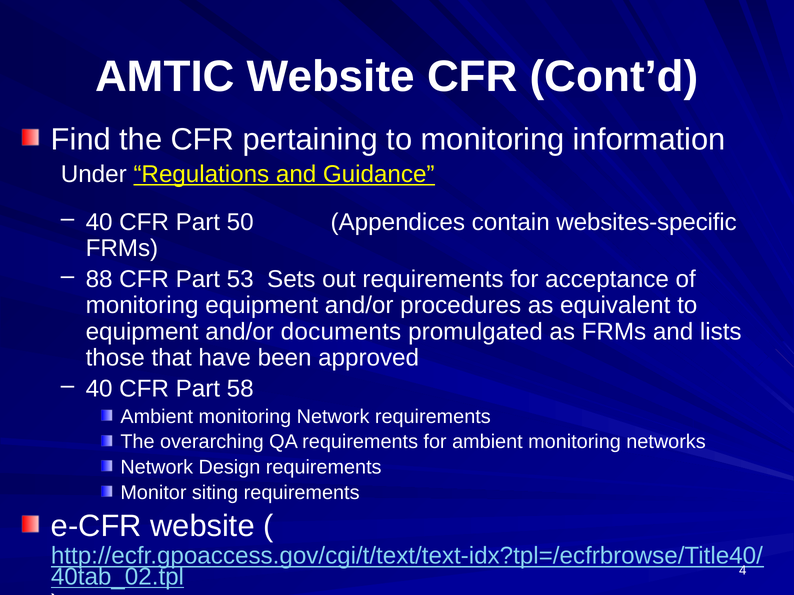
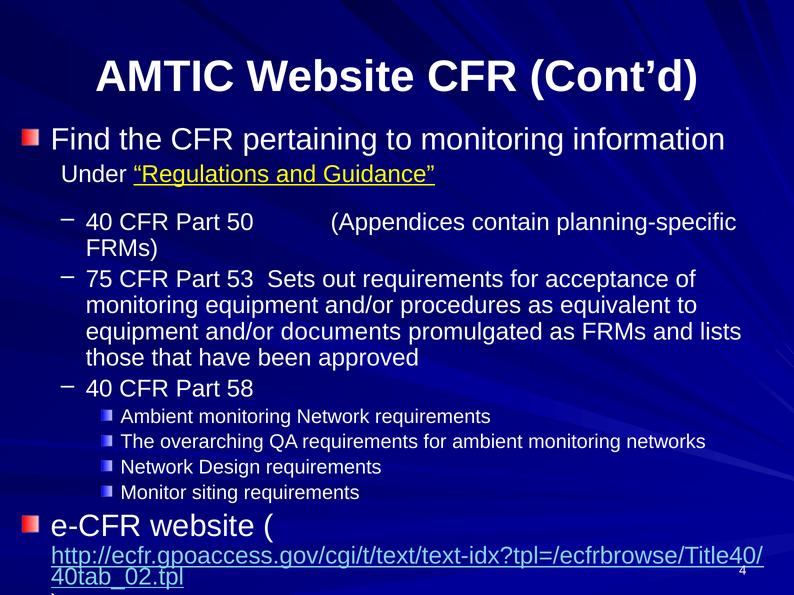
websites-specific: websites-specific -> planning-specific (646, 222)
88: 88 -> 75 (99, 279)
